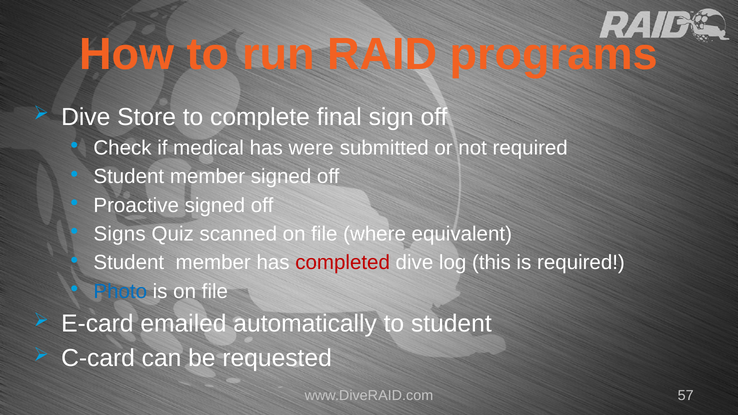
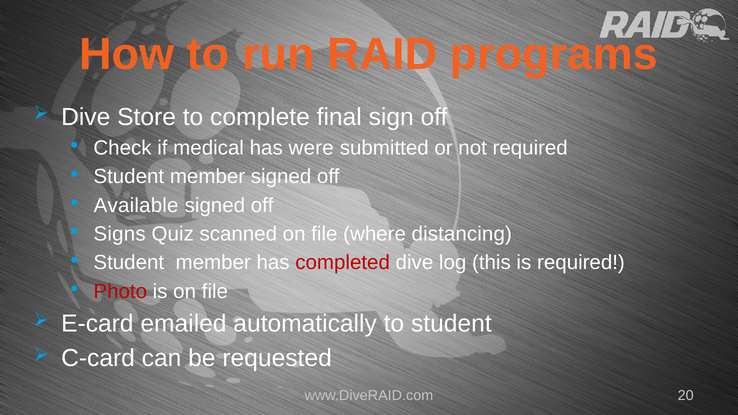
Proactive: Proactive -> Available (136, 205)
equivalent: equivalent -> distancing (462, 234)
Photo colour: blue -> red (120, 291)
57: 57 -> 20 (686, 396)
